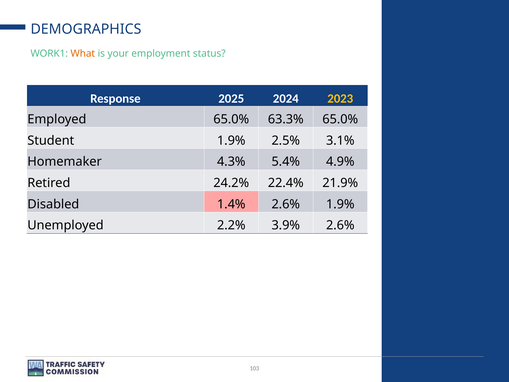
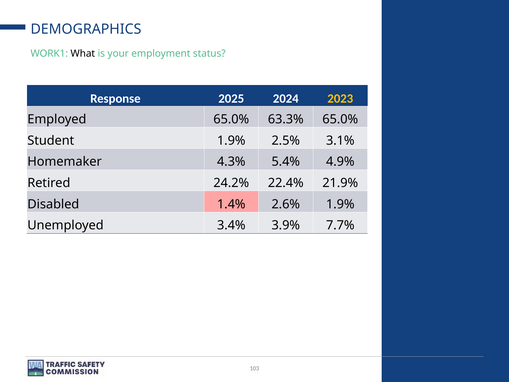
What colour: orange -> black (83, 54)
2.2%: 2.2% -> 3.4% (231, 225)
3.9% 2.6%: 2.6% -> 7.7% (340, 225)
